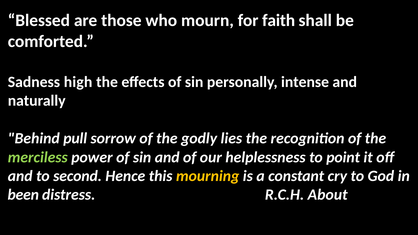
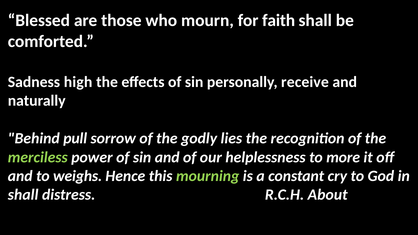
intense: intense -> receive (305, 82)
point: point -> more (343, 157)
second: second -> weighs (78, 176)
mourning colour: yellow -> light green (208, 176)
been: been -> shall (23, 195)
